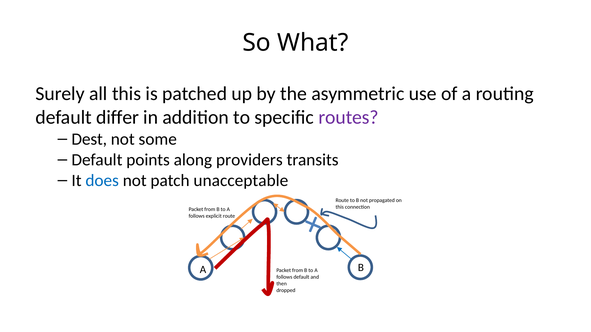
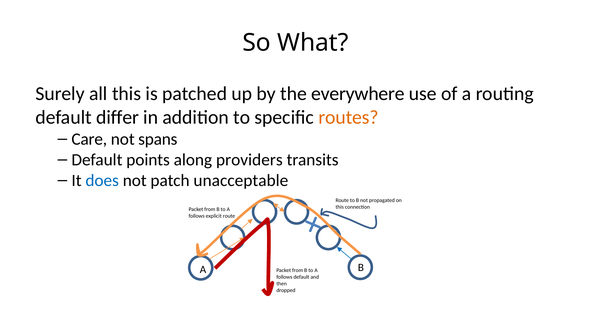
asymmetric: asymmetric -> everywhere (358, 94)
routes colour: purple -> orange (349, 117)
Dest: Dest -> Care (89, 139)
some: some -> spans (158, 139)
